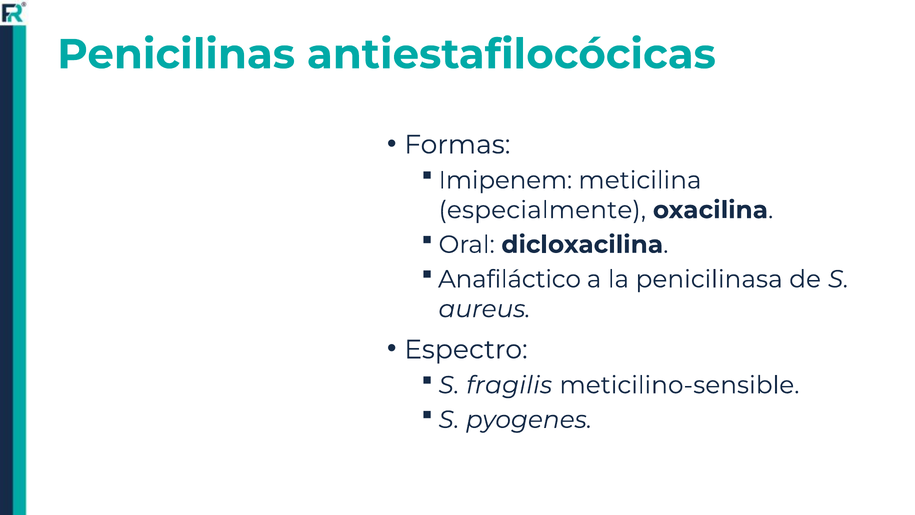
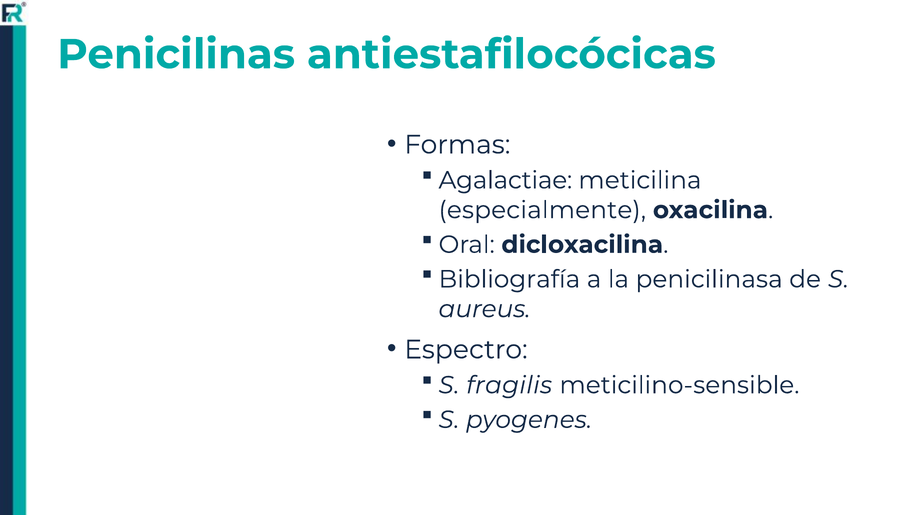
Imipenem: Imipenem -> Agalactiae (505, 180)
Anafiláctico: Anafiláctico -> Bibliografía (509, 279)
